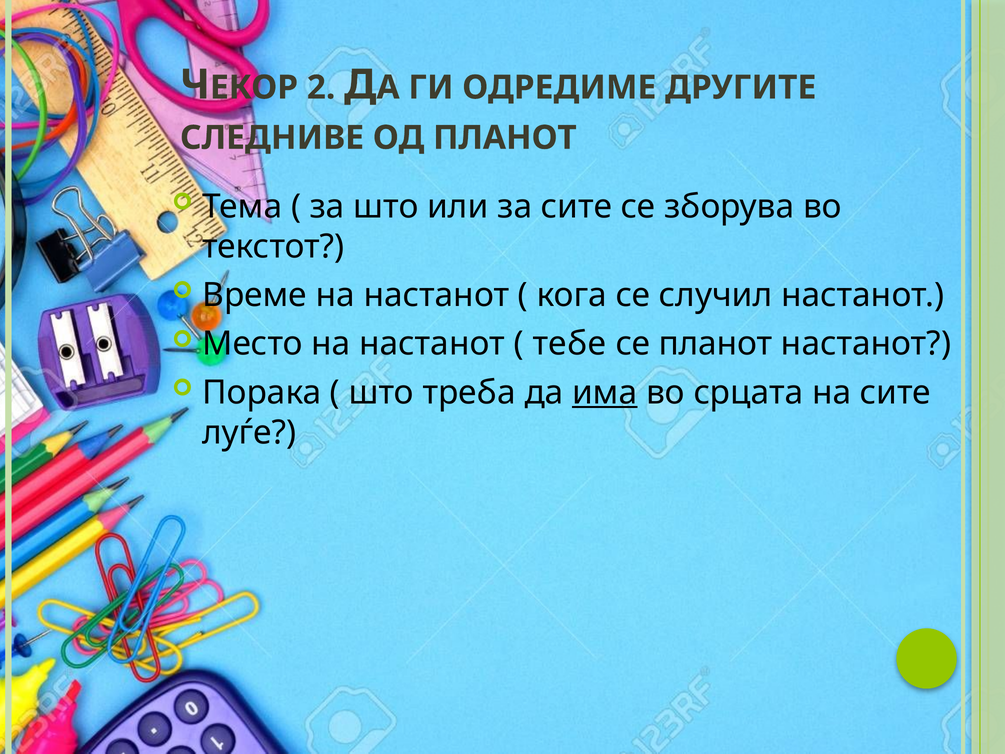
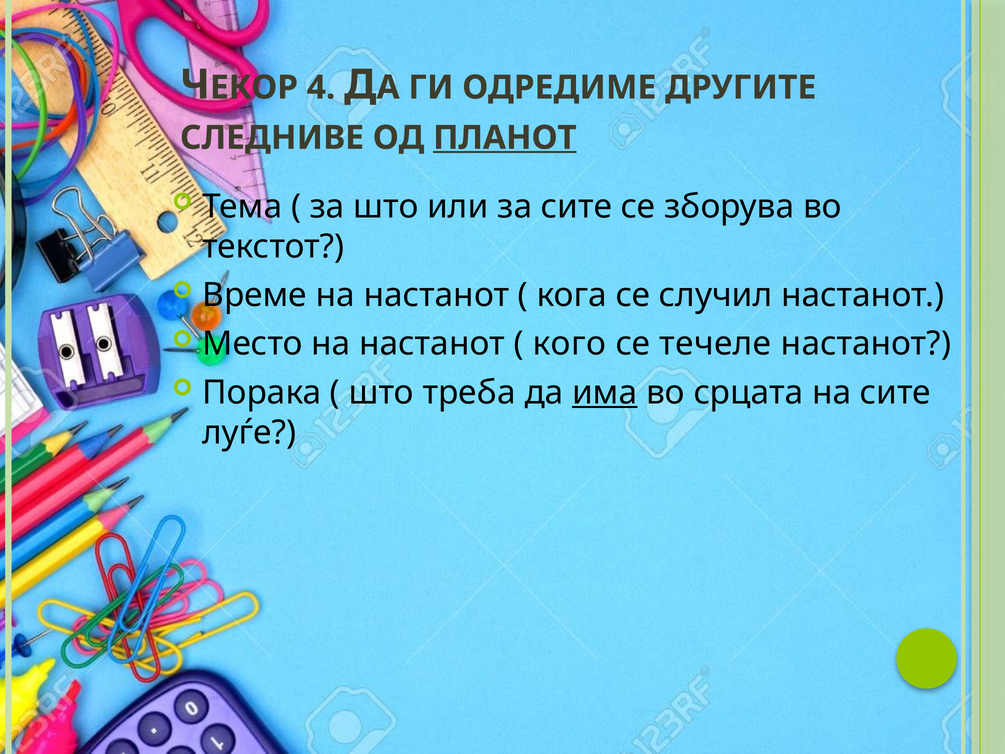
2: 2 -> 4 (321, 88)
ПЛАНОТ underline: none -> present (505, 138)
тебе: тебе -> кого (569, 344)
се планот: планот -> течеле (715, 344)
